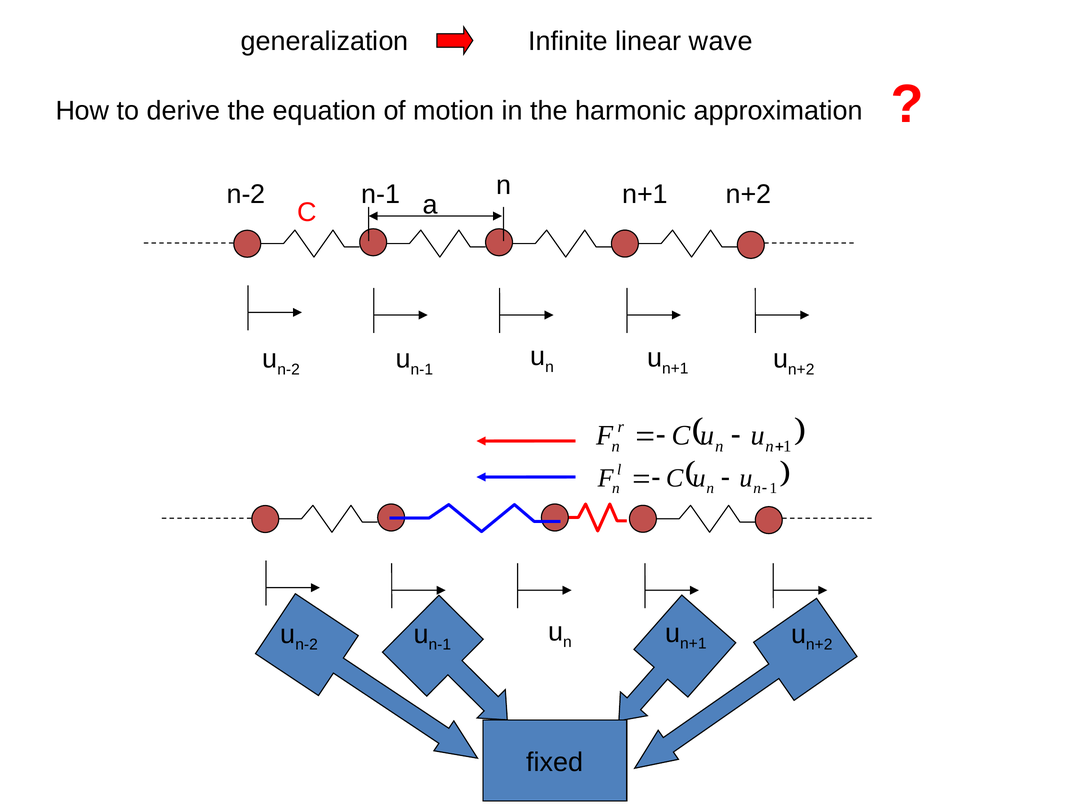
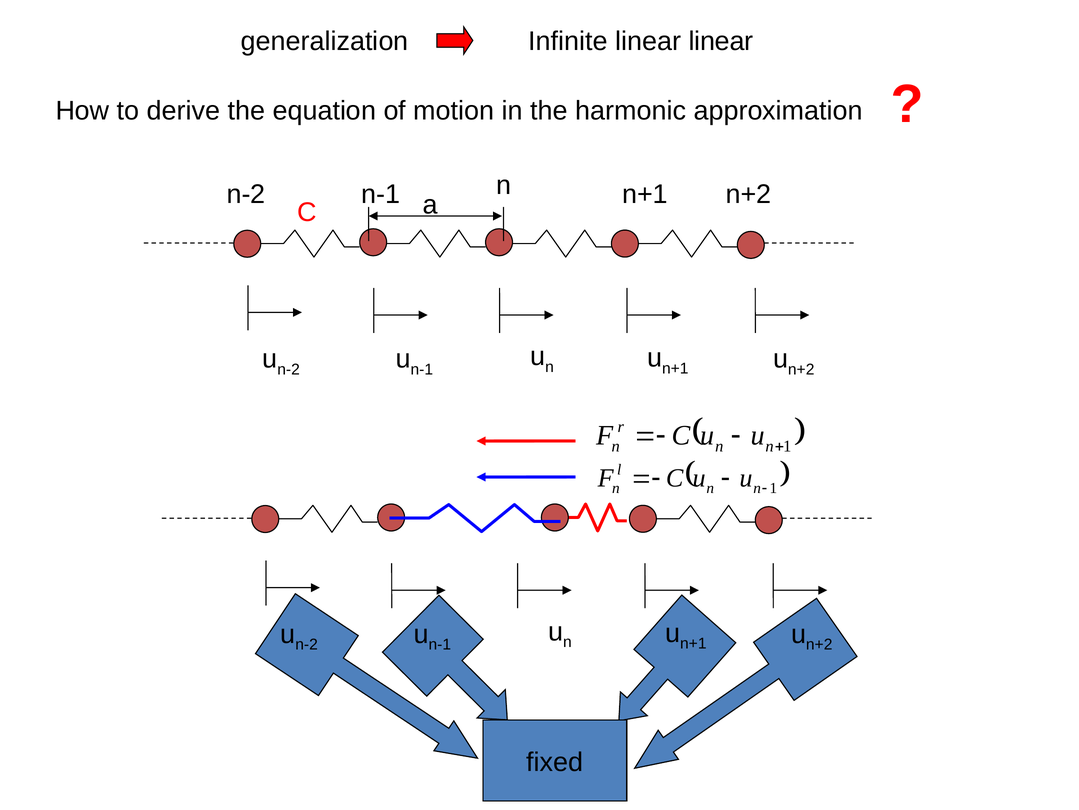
linear wave: wave -> linear (721, 41)
